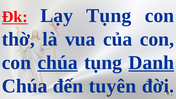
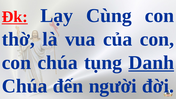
Lạy Tụng: Tụng -> Cùng (109, 16)
chúa underline: present -> none (58, 63)
tuyên: tuyên -> người (113, 86)
